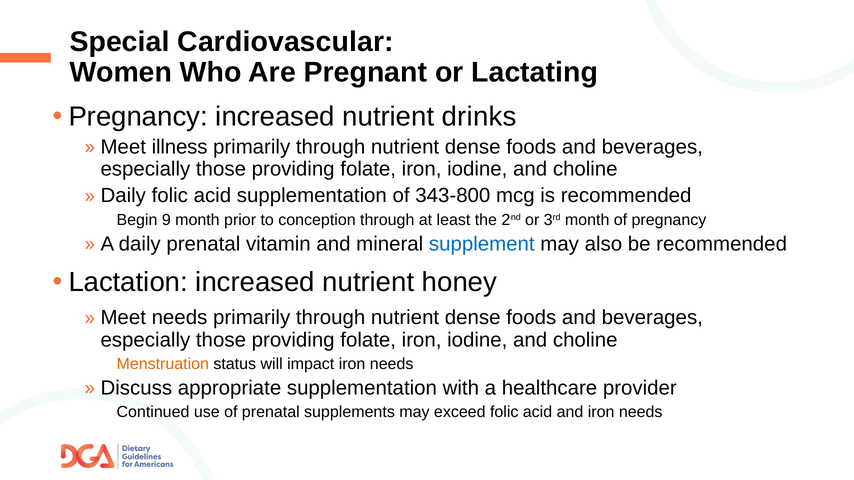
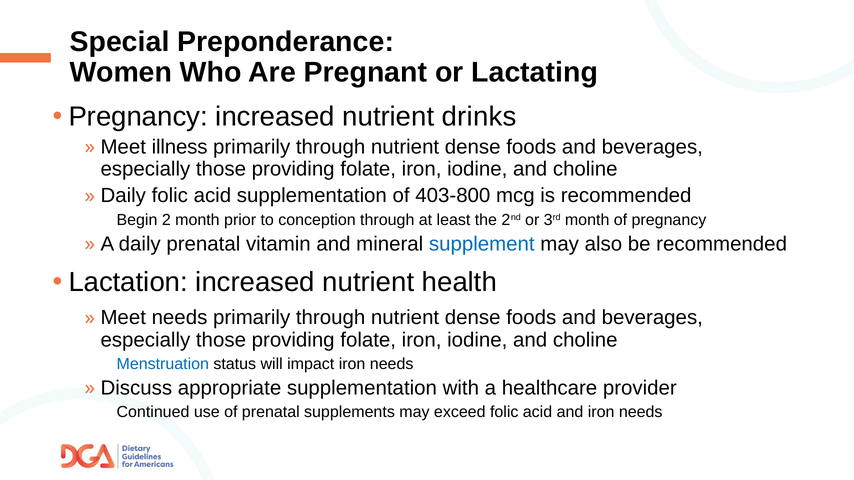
Cardiovascular: Cardiovascular -> Preponderance (286, 42)
343-800: 343-800 -> 403-800 (453, 196)
9: 9 -> 2 (166, 220)
honey: honey -> health (459, 283)
Menstruation colour: orange -> blue (163, 364)
